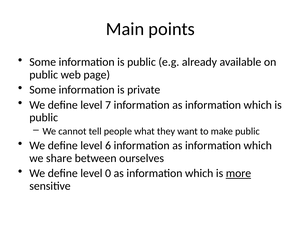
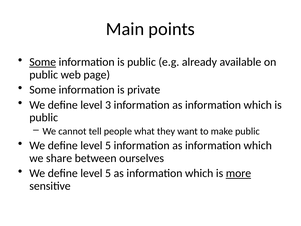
Some underline: none -> present (43, 62)
7: 7 -> 3 (108, 105)
6: 6 -> 5 (108, 145)
0: 0 -> 5 (108, 173)
